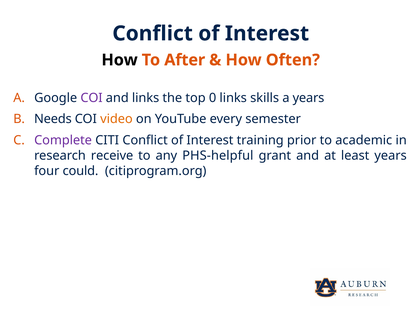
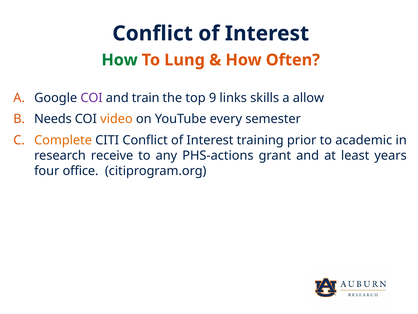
How colour: black -> green (120, 60)
After: After -> Lung (185, 60)
and links: links -> train (146, 98)
0: 0 -> 9 (213, 98)
a years: years -> allow (308, 98)
Complete colour: purple -> orange (63, 140)
PHS-helpful: PHS-helpful -> PHS-actions (218, 155)
could: could -> office (81, 171)
